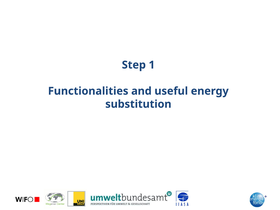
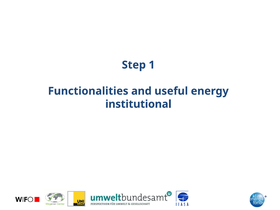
substitution: substitution -> institutional (138, 104)
